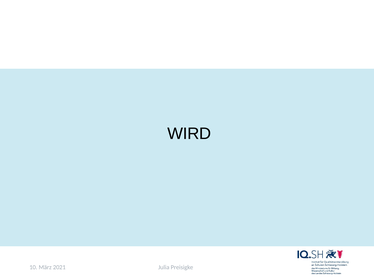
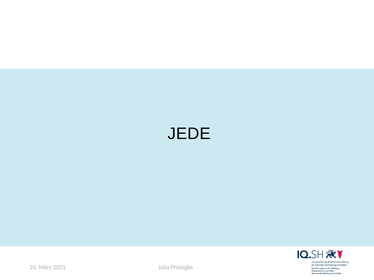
WIRD: WIRD -> JEDE (189, 134)
